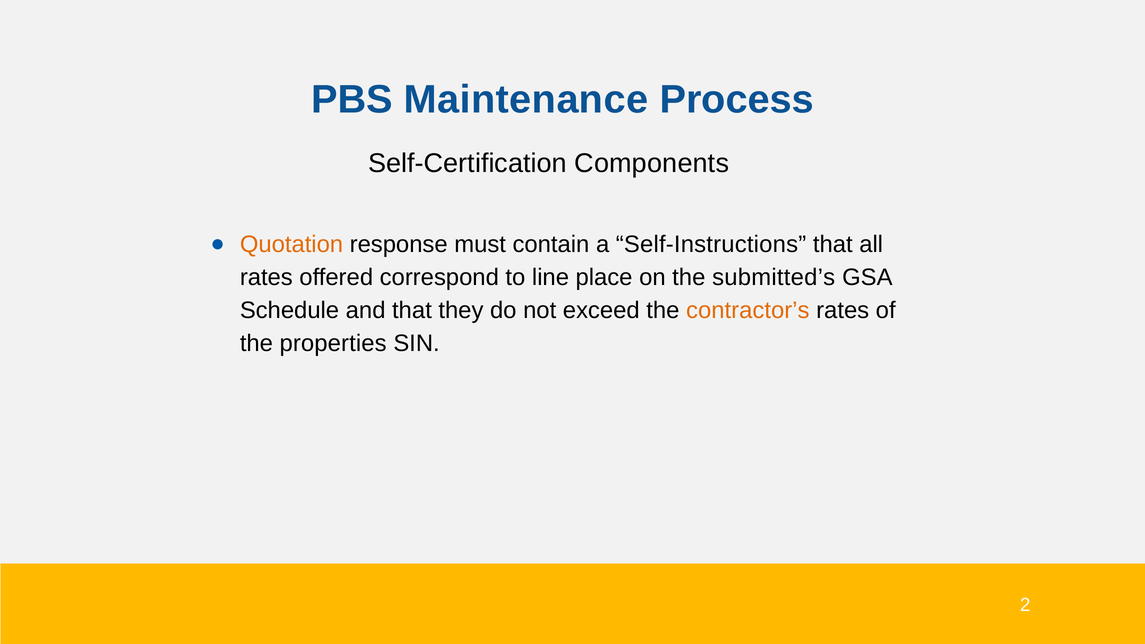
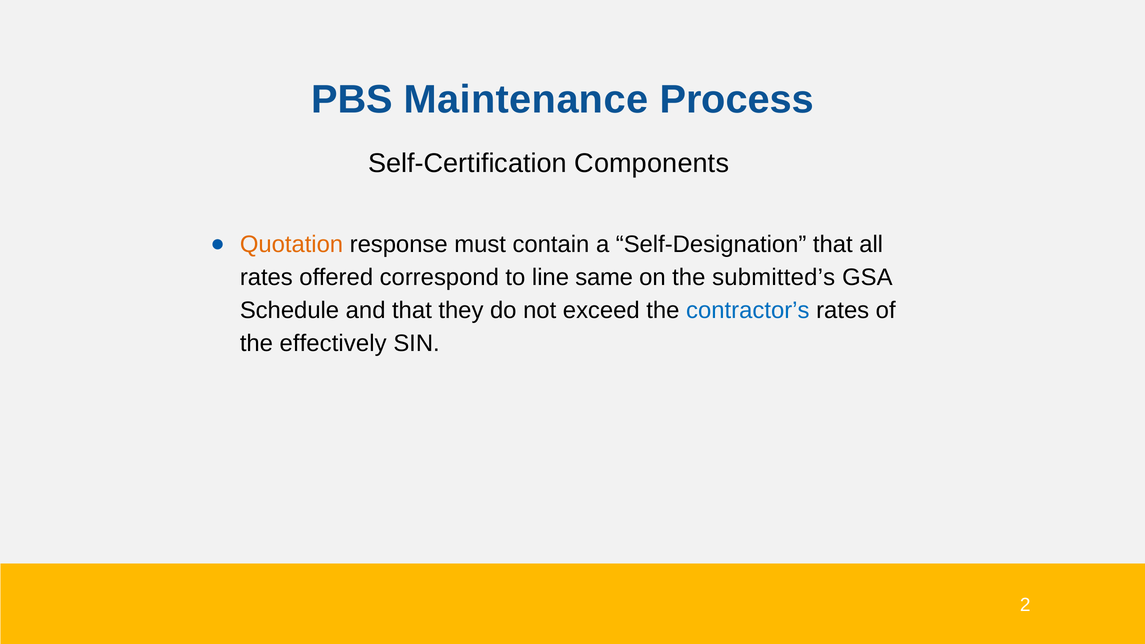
Self-Instructions: Self-Instructions -> Self-Designation (711, 245)
place: place -> same (604, 277)
contractor’s colour: orange -> blue (748, 310)
properties: properties -> effectively (333, 343)
